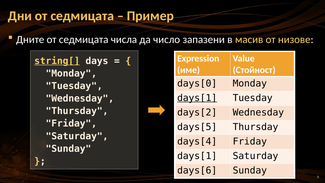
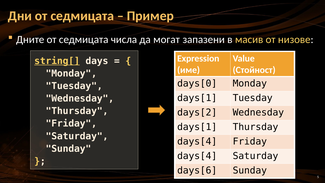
число: число -> могат (167, 40)
days[1 underline: present -> none (197, 98)
days[5: days[5 -> days[1 (197, 127)
days[1: days[1 -> days[4 (197, 156)
